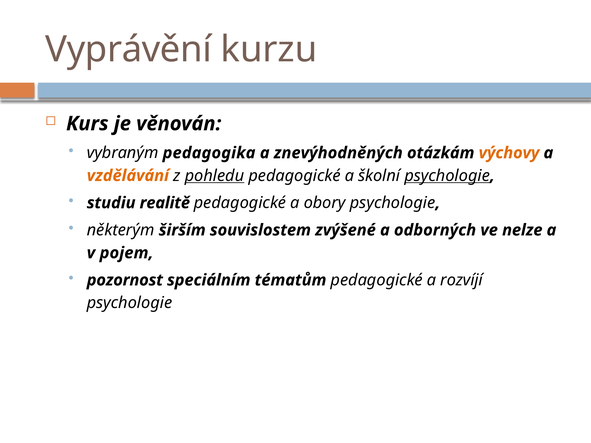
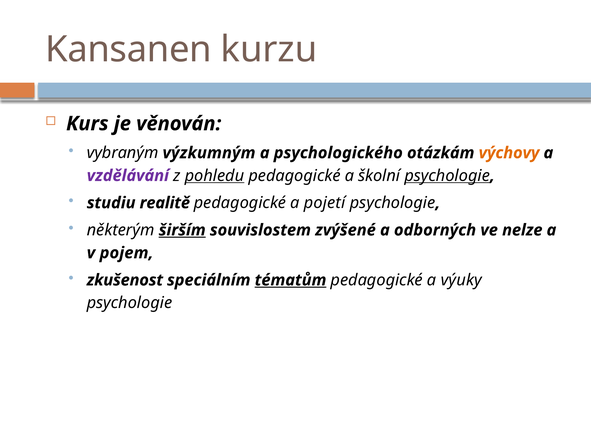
Vyprávění: Vyprávění -> Kansanen (128, 49)
pedagogika: pedagogika -> výzkumným (209, 153)
znevýhodněných: znevýhodněných -> psychologického (338, 153)
vzdělávání colour: orange -> purple (128, 176)
obory: obory -> pojetí (325, 203)
širším underline: none -> present (182, 230)
pozornost: pozornost -> zkušenost (125, 280)
tématům underline: none -> present (291, 280)
rozvíjí: rozvíjí -> výuky (461, 280)
